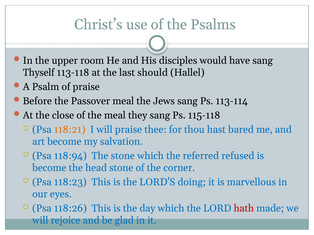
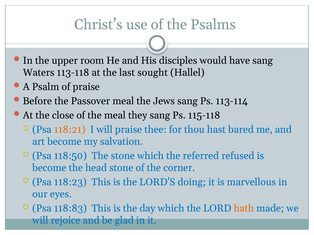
Thyself: Thyself -> Waters (39, 73)
should: should -> sought (153, 73)
118:94: 118:94 -> 118:50 (70, 156)
118:26: 118:26 -> 118:83 (70, 209)
hath colour: red -> orange (244, 209)
